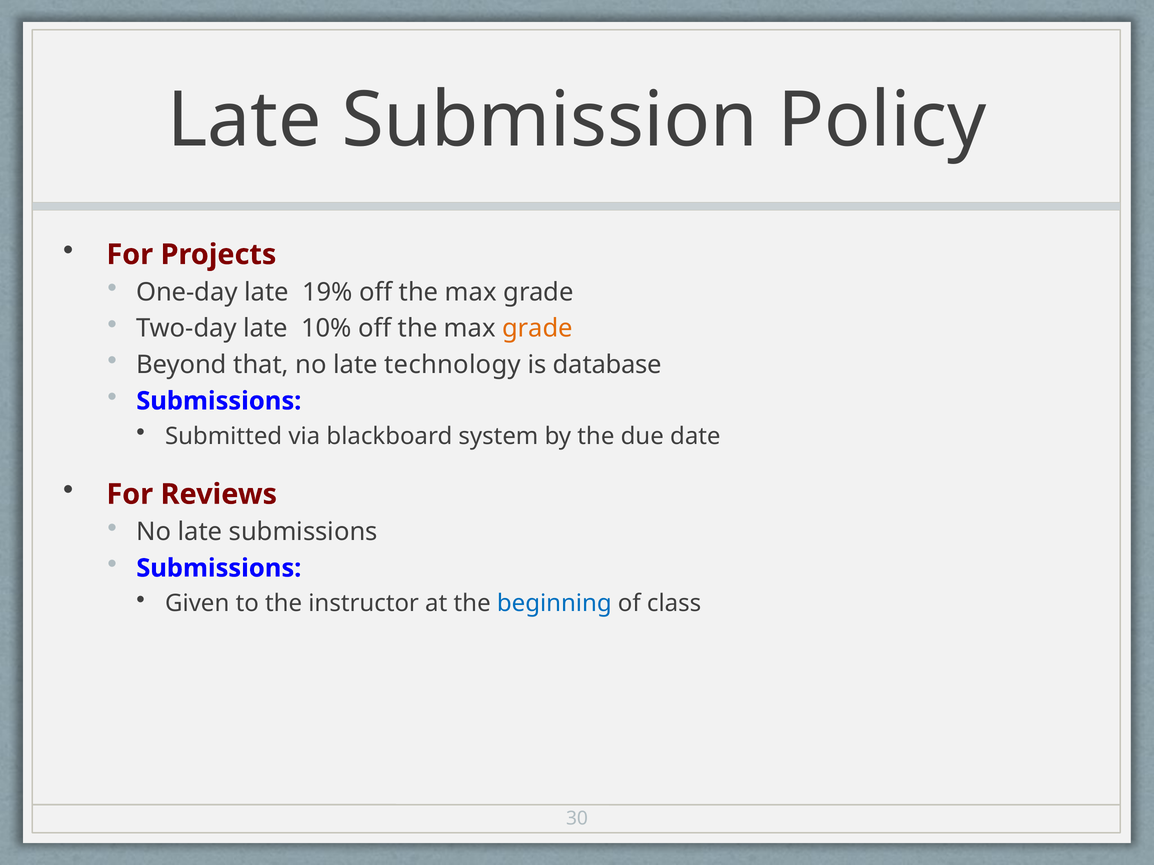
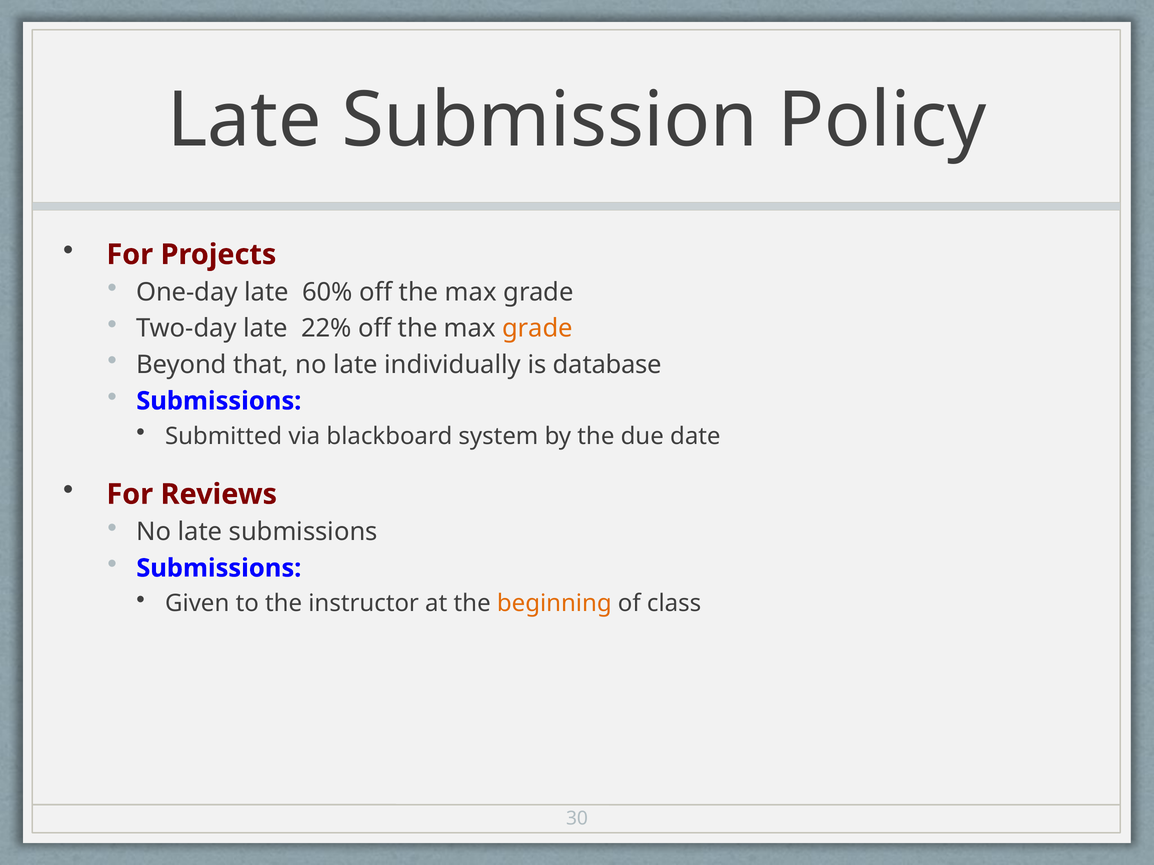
19%: 19% -> 60% (327, 292)
10%: 10% -> 22% (327, 329)
technology: technology -> individually (453, 365)
beginning colour: blue -> orange (554, 604)
